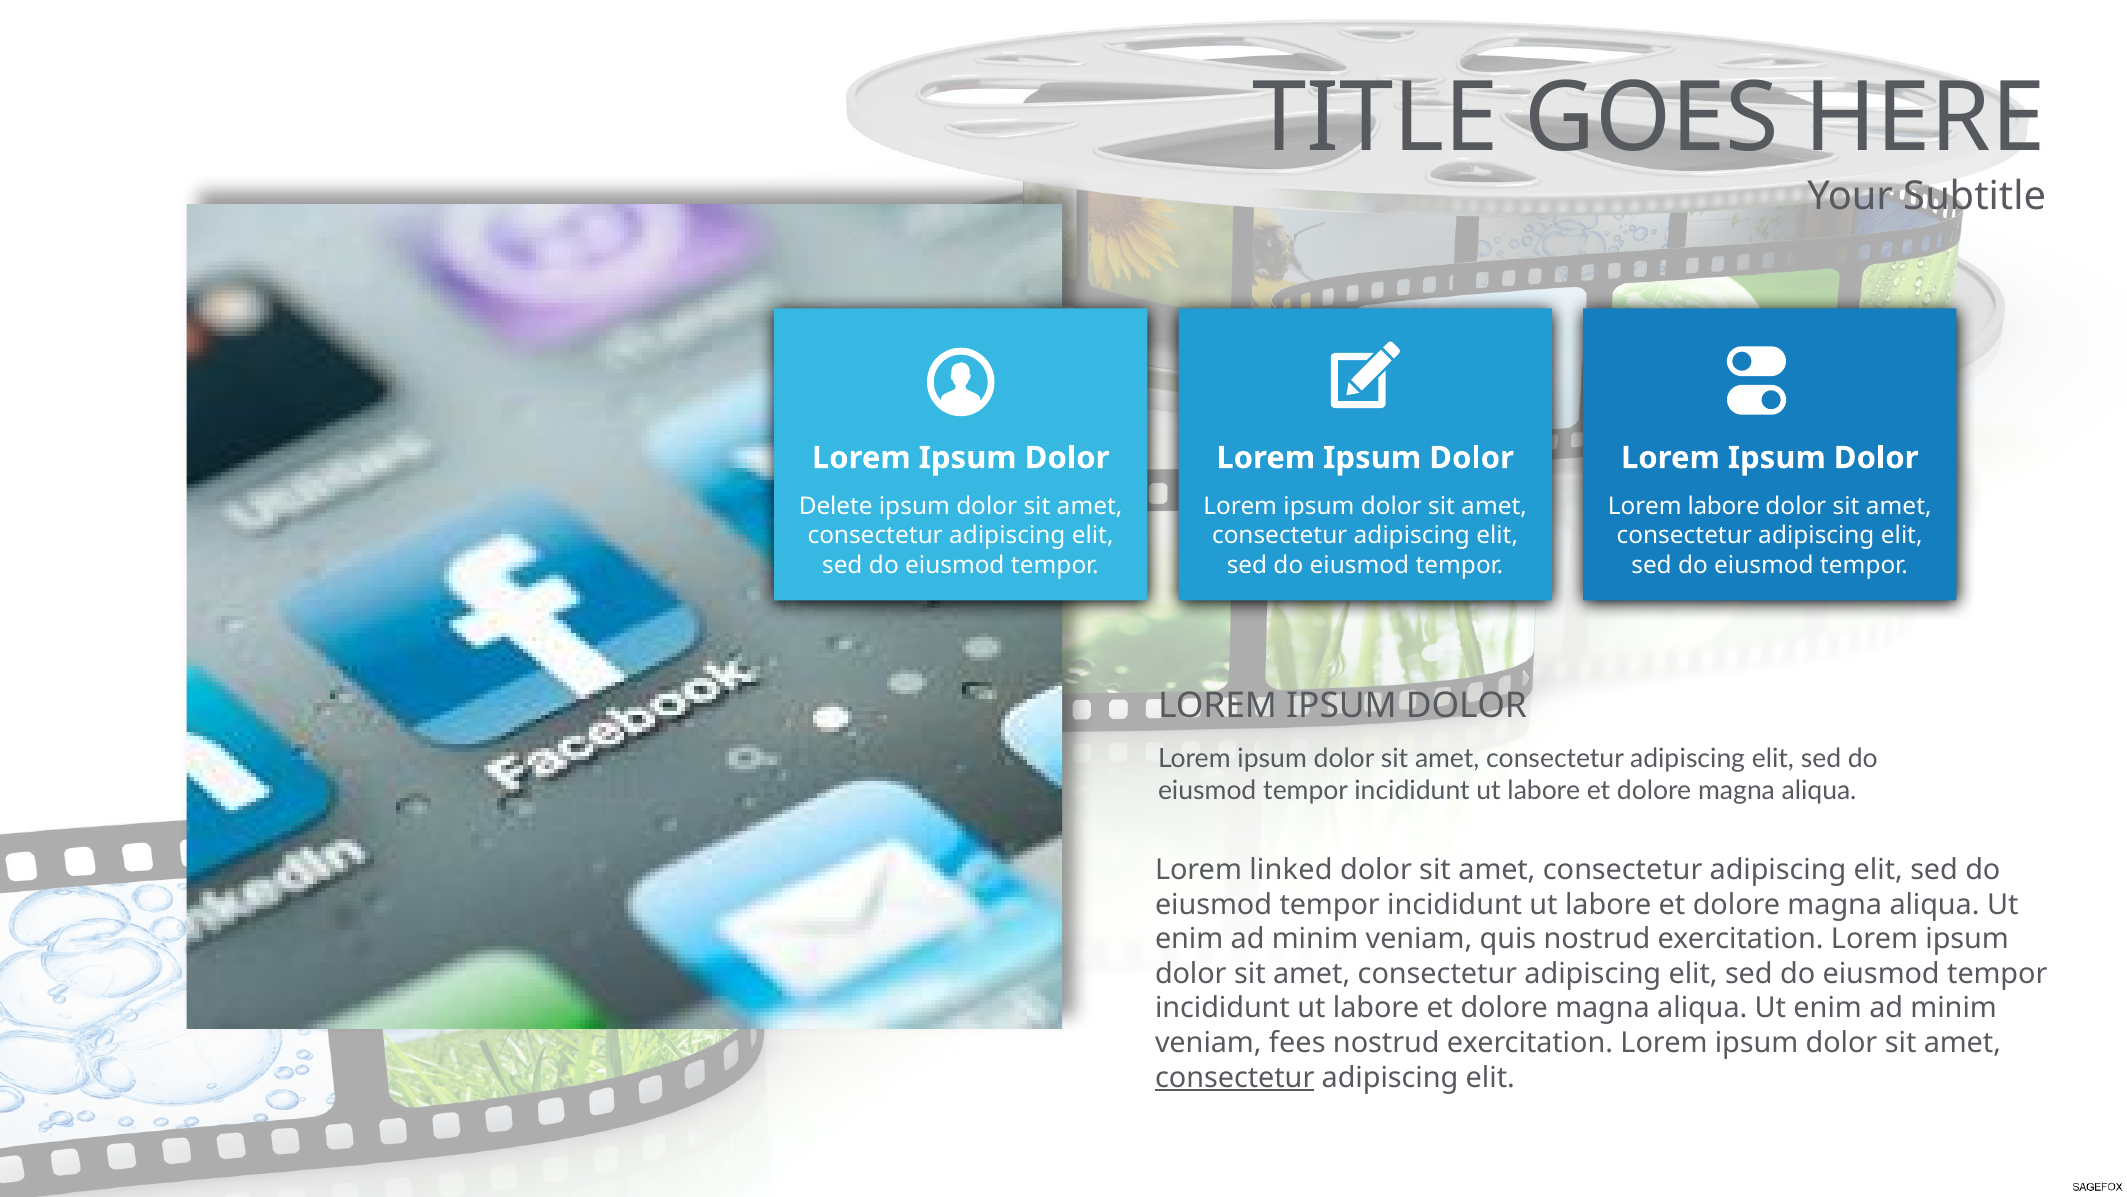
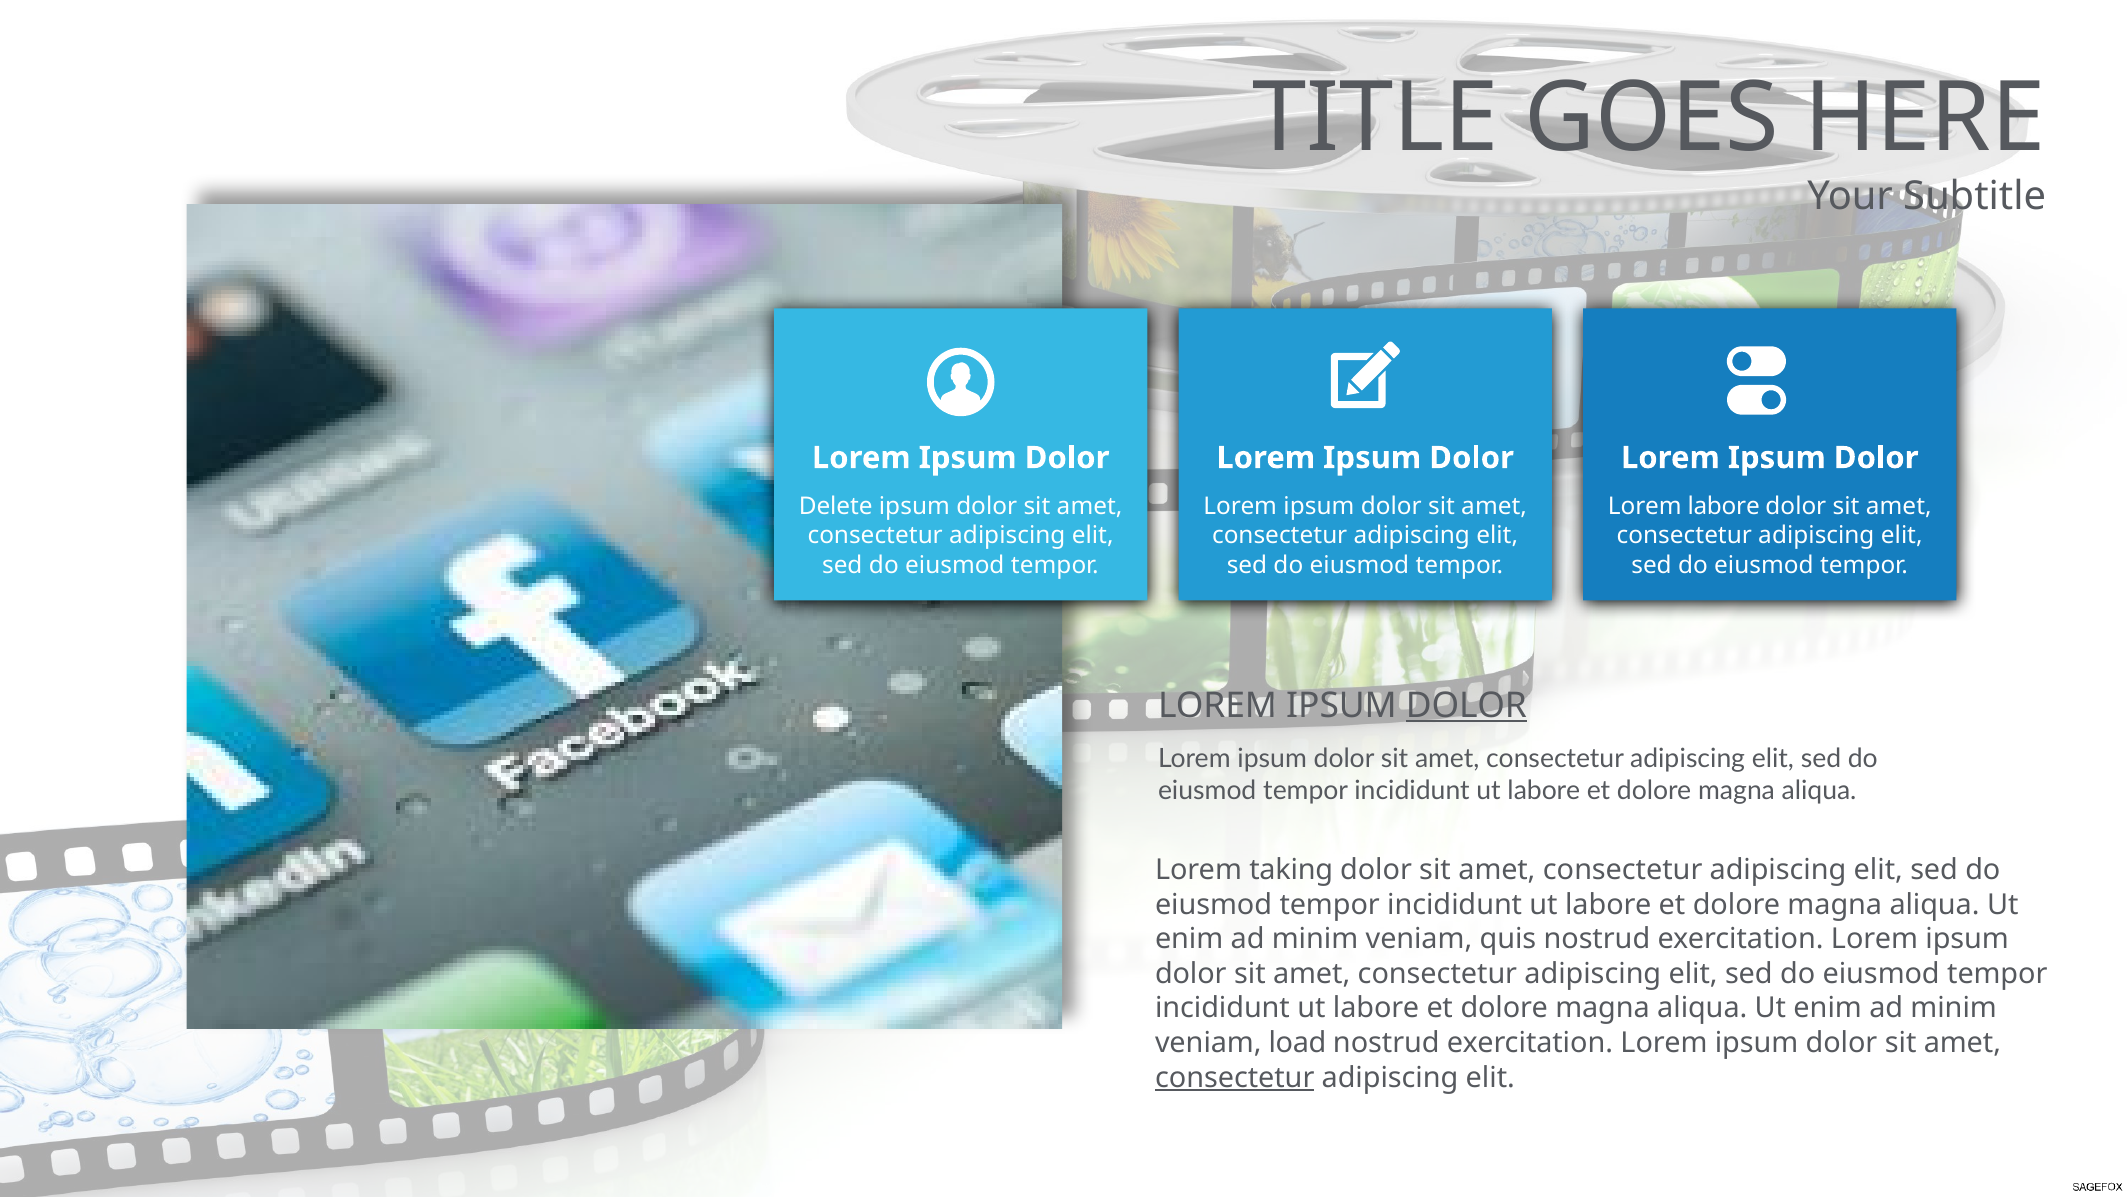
DOLOR underline: none -> present (1466, 706)
linked: linked -> taking (1291, 869)
fees: fees -> load (1298, 1043)
